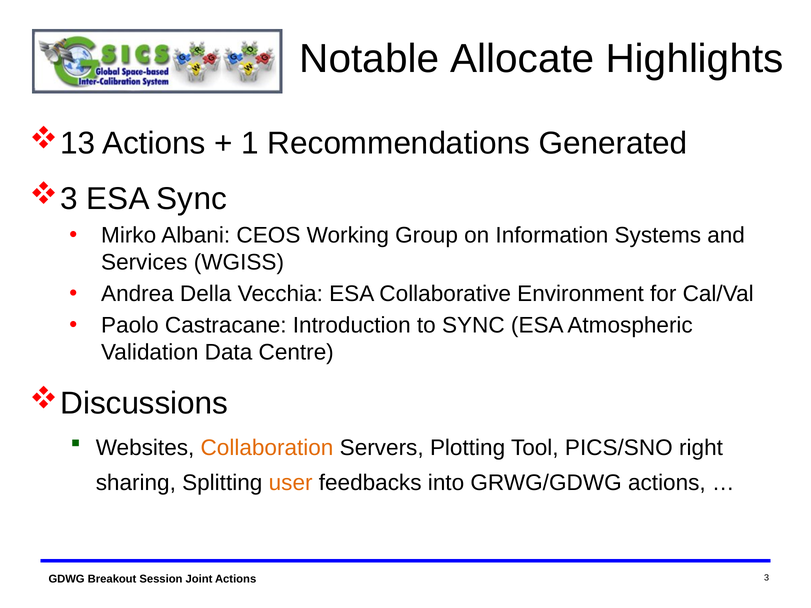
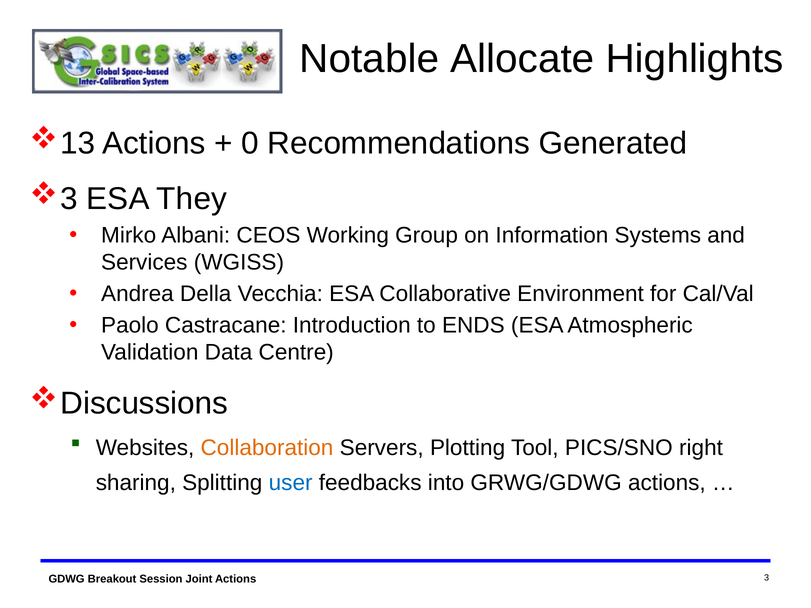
1: 1 -> 0 (250, 144)
ESA Sync: Sync -> They (192, 199)
to SYNC: SYNC -> ENDS (473, 326)
user colour: orange -> blue (291, 483)
